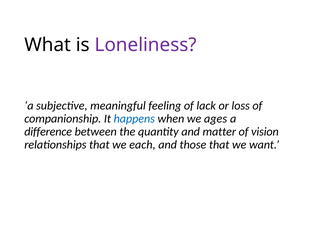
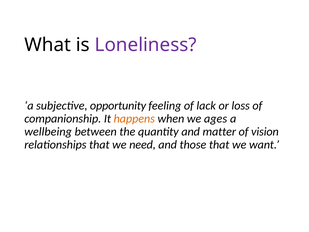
meaningful: meaningful -> opportunity (118, 106)
happens colour: blue -> orange (134, 119)
difference: difference -> wellbeing (48, 131)
each: each -> need (143, 144)
